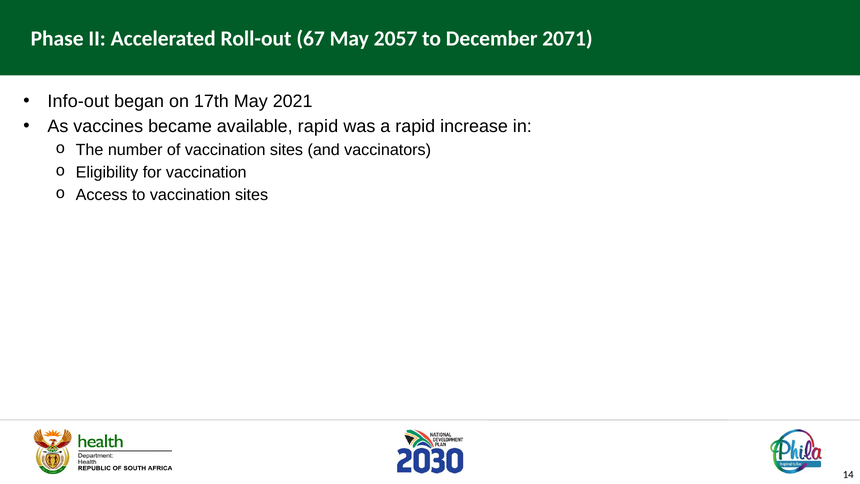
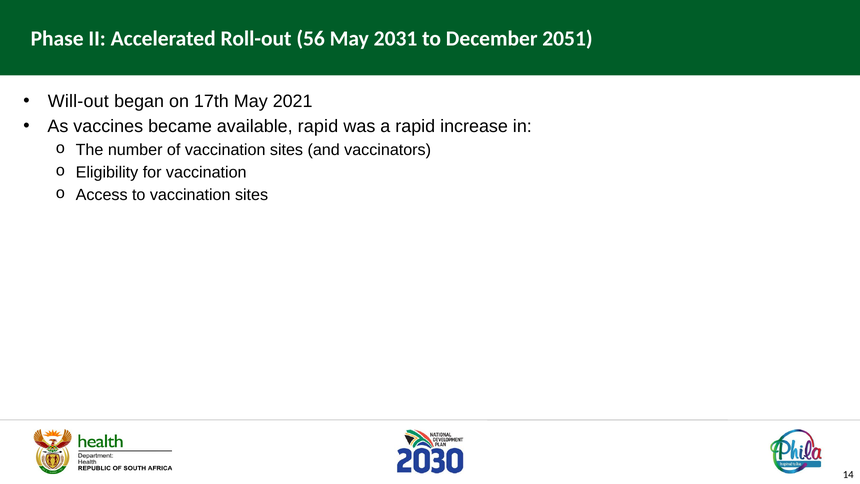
67: 67 -> 56 (311, 39)
2057: 2057 -> 2031 (396, 39)
2071: 2071 -> 2051 (567, 39)
Info-out: Info-out -> Will-out (78, 101)
